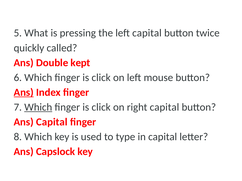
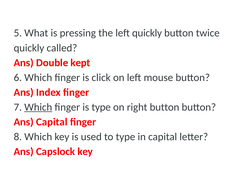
left capital: capital -> quickly (147, 33)
Ans underline: present -> none (24, 93)
click: click -> type (101, 107)
right capital: capital -> button (165, 107)
